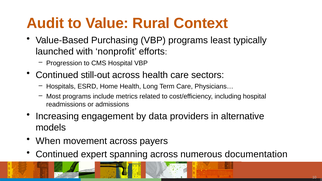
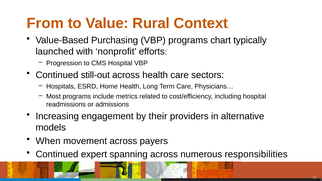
Audit: Audit -> From (45, 23)
least: least -> chart (221, 40)
data: data -> their (158, 116)
documentation: documentation -> responsibilities (256, 154)
